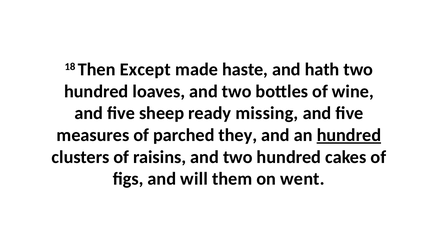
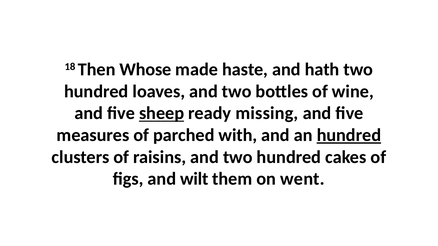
Except: Except -> Whose (145, 70)
sheep underline: none -> present (162, 113)
they: they -> with (238, 135)
will: will -> wilt (194, 179)
